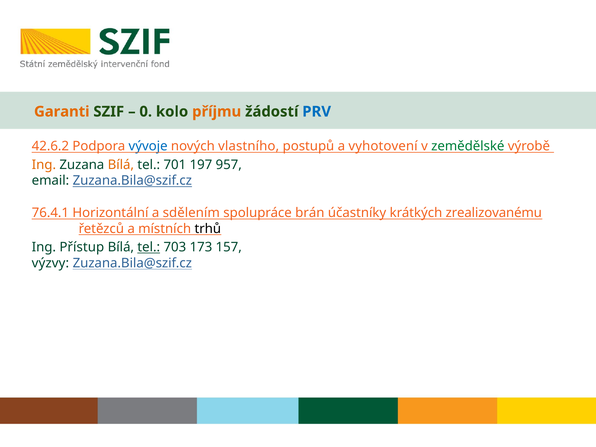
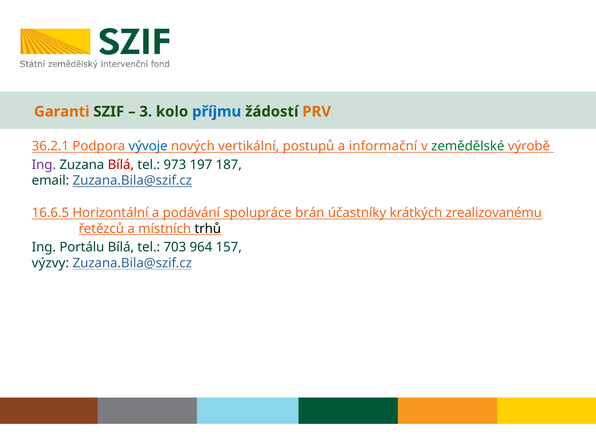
0: 0 -> 3 (146, 112)
příjmu colour: orange -> blue (217, 112)
PRV colour: blue -> orange (317, 112)
42.6.2: 42.6.2 -> 36.2.1 (50, 146)
vlastního: vlastního -> vertikální (249, 146)
vyhotovení: vyhotovení -> informační (383, 146)
Ing colour: orange -> purple (44, 165)
Bílá colour: orange -> red (121, 165)
701: 701 -> 973 (175, 165)
957: 957 -> 187 (229, 165)
76.4.1: 76.4.1 -> 16.6.5 (50, 213)
sdělením: sdělením -> podávání (191, 213)
Přístup: Přístup -> Portálu (82, 247)
tel underline: present -> none (149, 247)
173: 173 -> 964 (201, 247)
